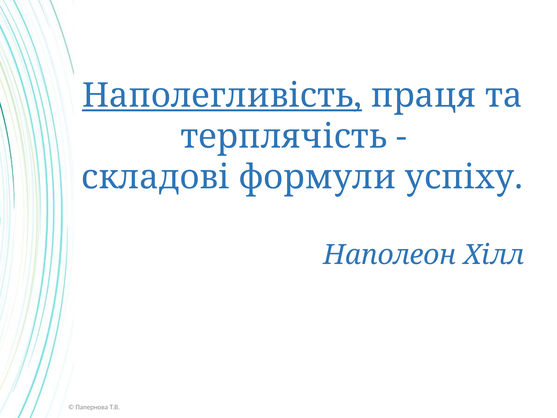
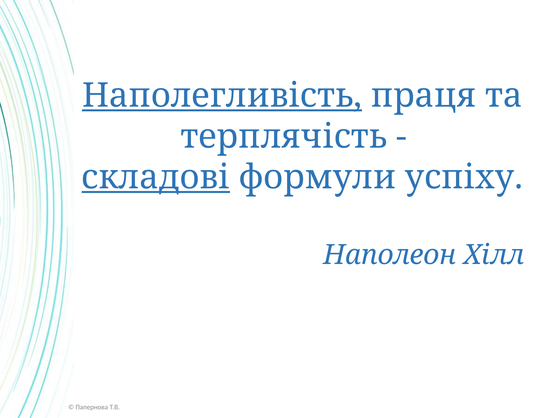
складові underline: none -> present (156, 177)
